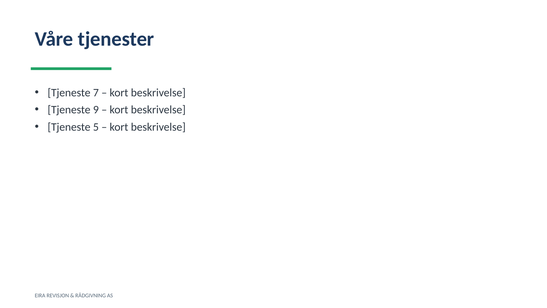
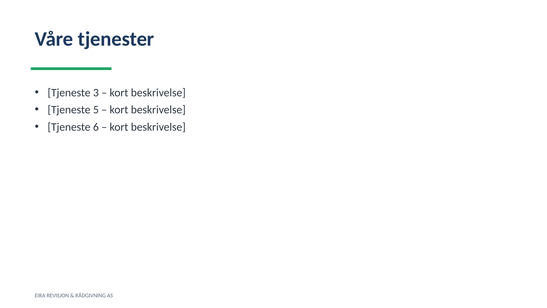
7: 7 -> 3 (96, 93)
9: 9 -> 5 (96, 110)
5: 5 -> 6 (96, 127)
